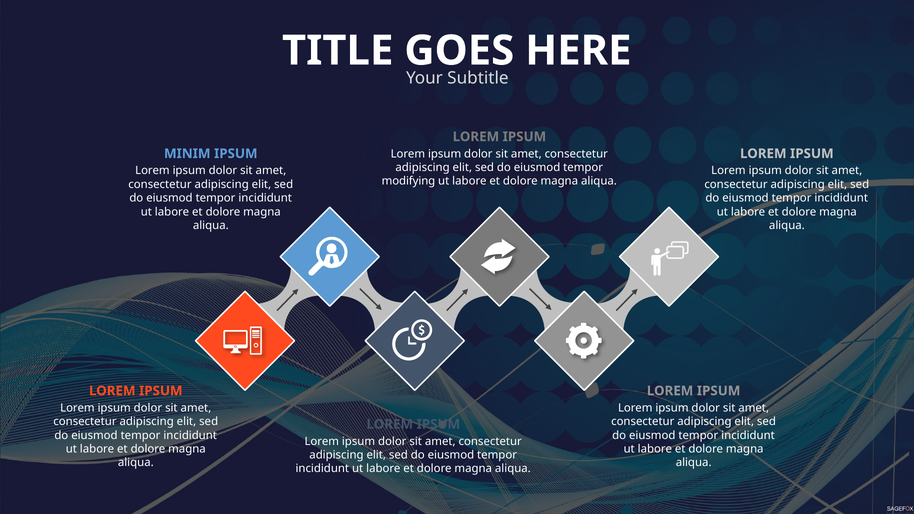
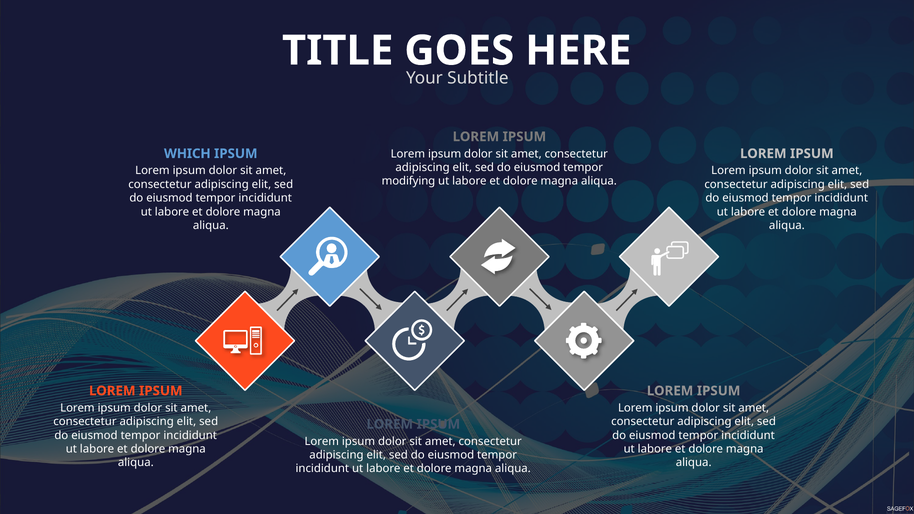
MINIM: MINIM -> WHICH (187, 154)
